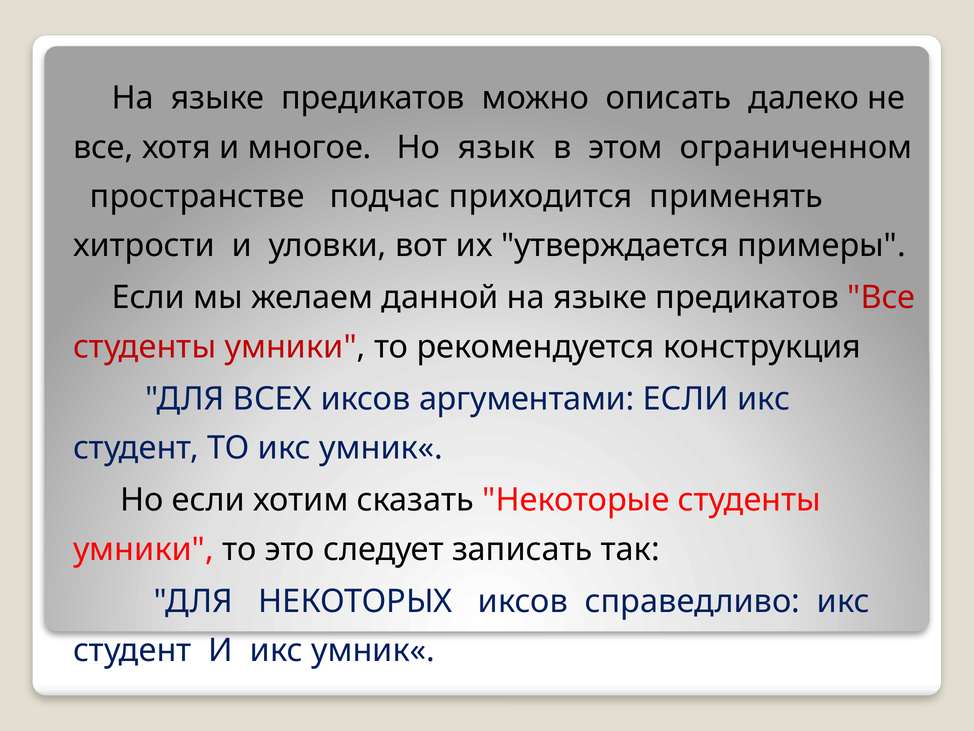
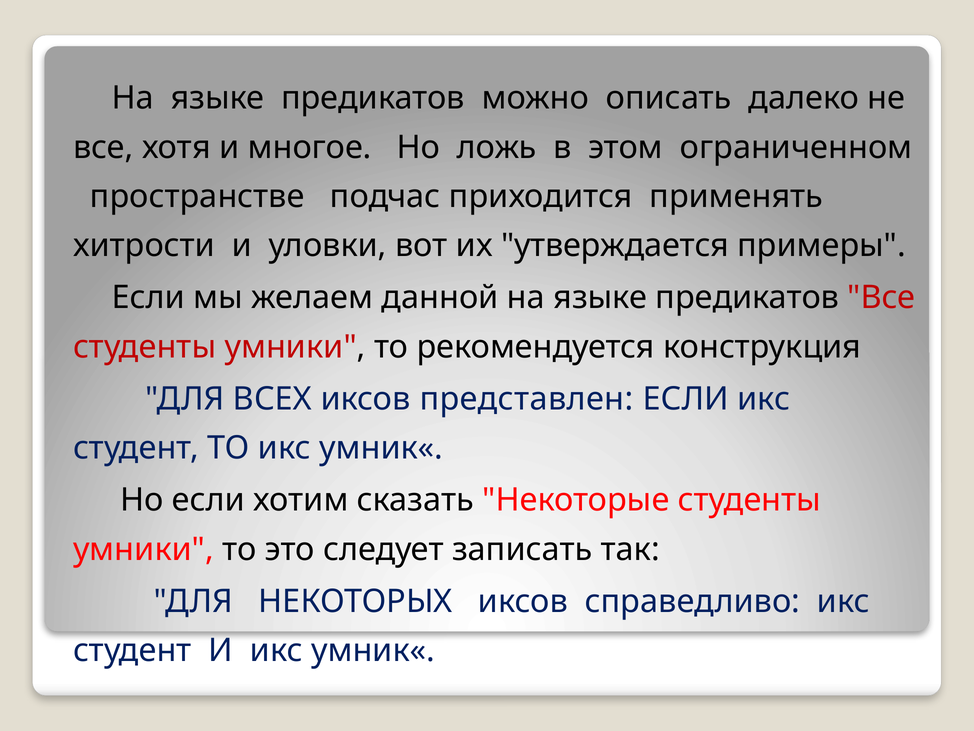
язык: язык -> ложь (497, 147)
аргументами: аргументами -> представлен (526, 399)
